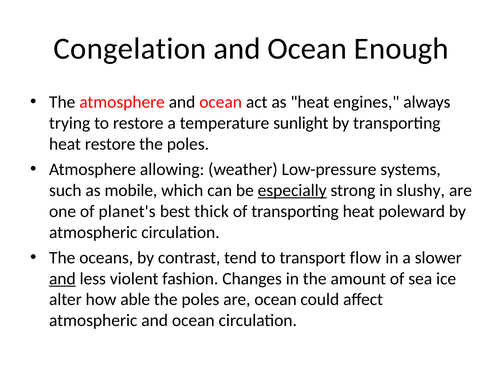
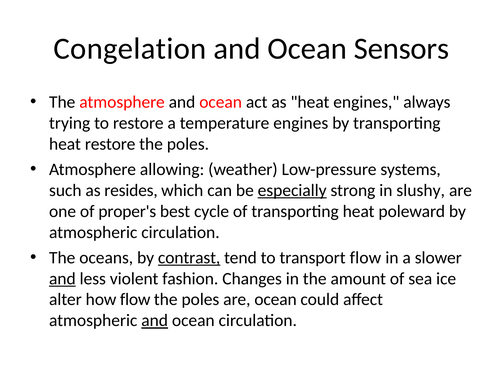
Enough: Enough -> Sensors (401, 49)
temperature sunlight: sunlight -> engines (301, 123)
mobile: mobile -> resides (131, 191)
planet's: planet's -> proper's (127, 211)
thick: thick -> cycle (212, 211)
contrast underline: none -> present (189, 258)
how able: able -> flow (135, 300)
and underline: none -> present (155, 321)
